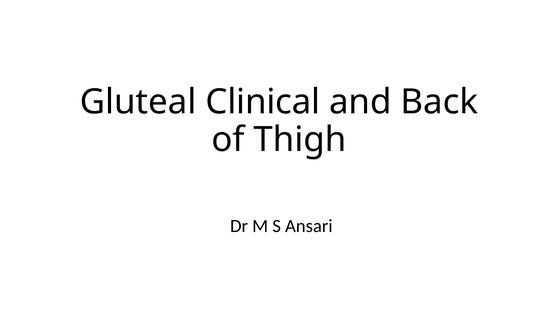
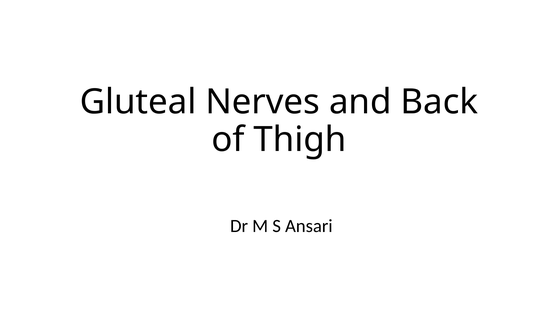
Clinical: Clinical -> Nerves (263, 102)
